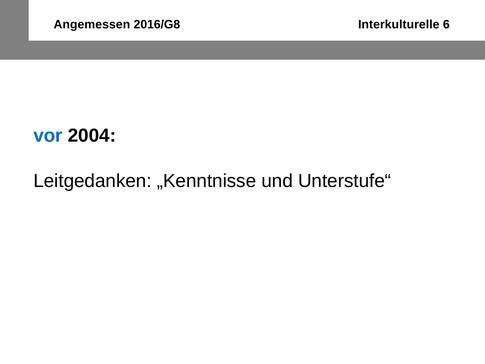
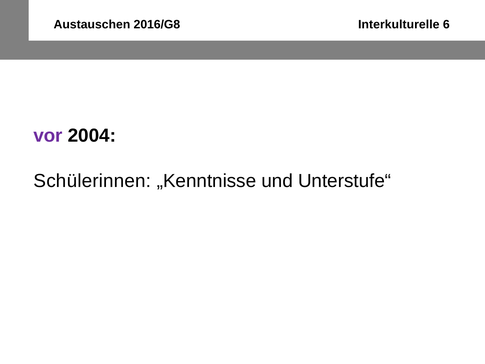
Angemessen: Angemessen -> Austauschen (92, 24)
vor colour: blue -> purple (48, 136)
Leitgedanken: Leitgedanken -> Schülerinnen (92, 181)
